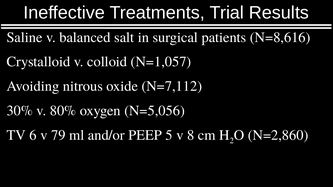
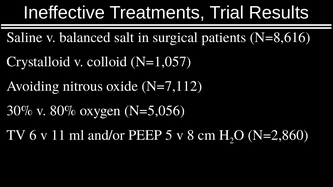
79: 79 -> 11 (58, 135)
